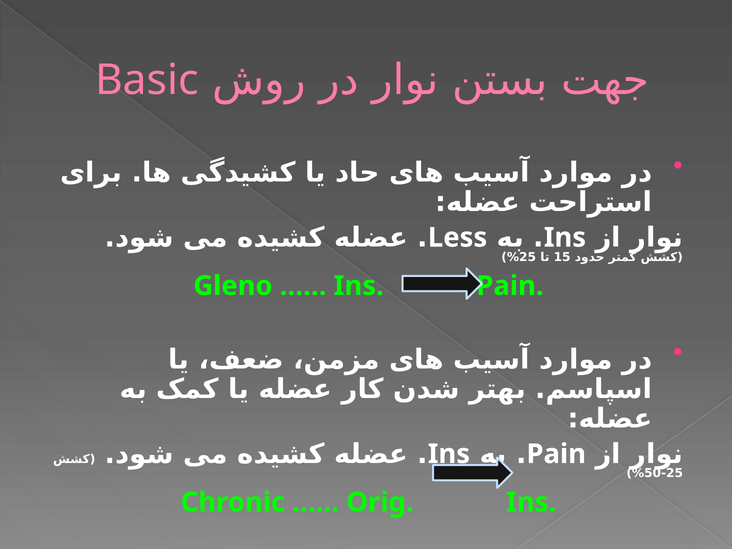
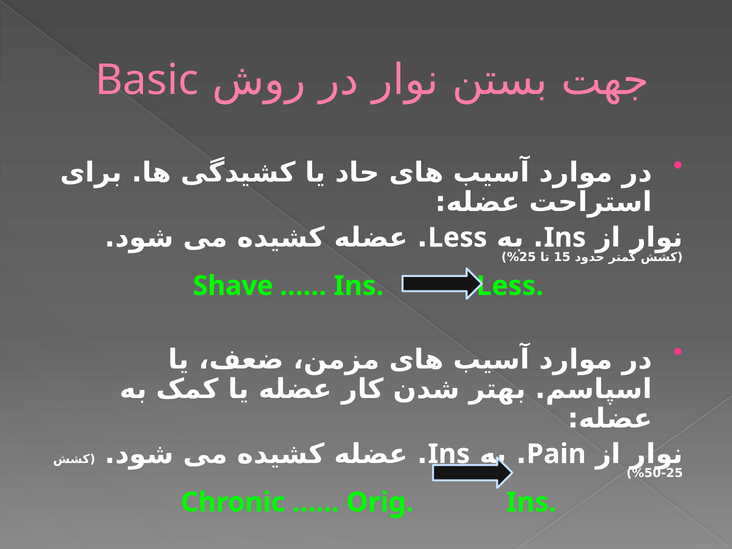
Gleno: Gleno -> Shave (233, 286)
Ins Pain: Pain -> Less (510, 286)
